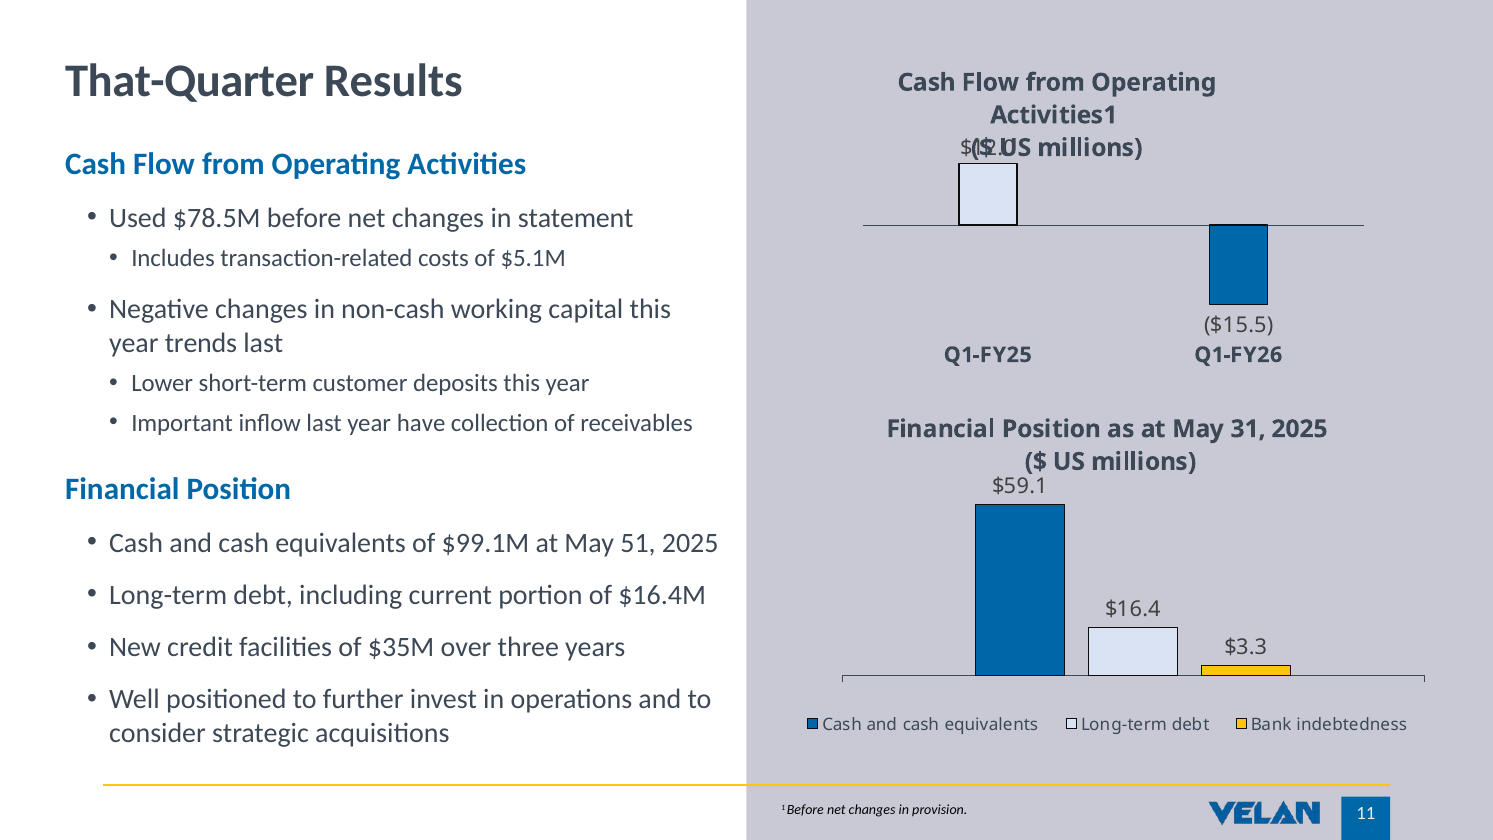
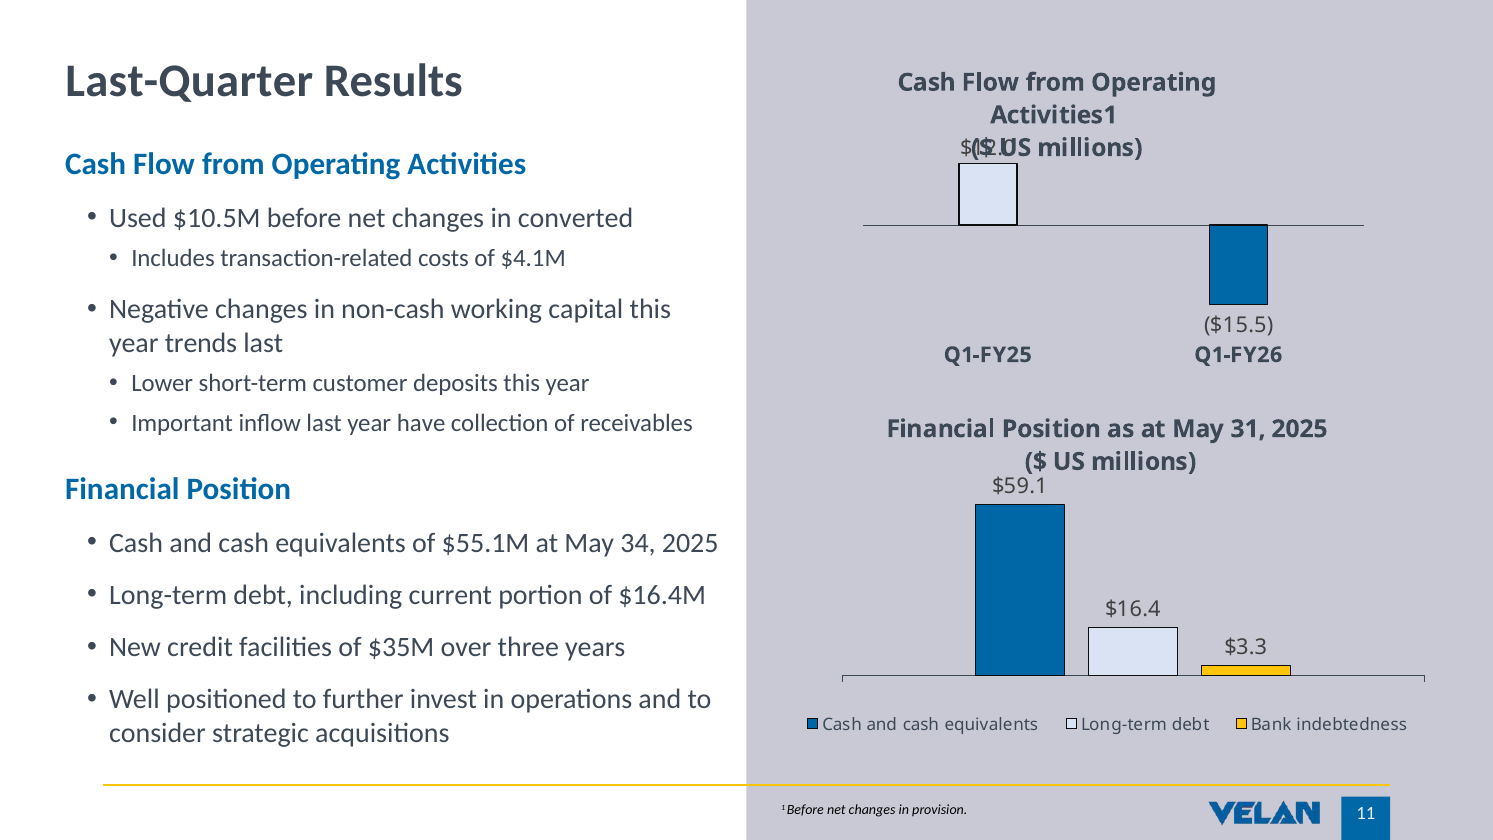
That-Quarter: That-Quarter -> Last-Quarter (189, 81)
$78.5M: $78.5M -> $10.5M (217, 218)
statement: statement -> converted (576, 218)
$5.1M: $5.1M -> $4.1M (533, 259)
$99.1M: $99.1M -> $55.1M (486, 543)
51: 51 -> 34 (638, 543)
